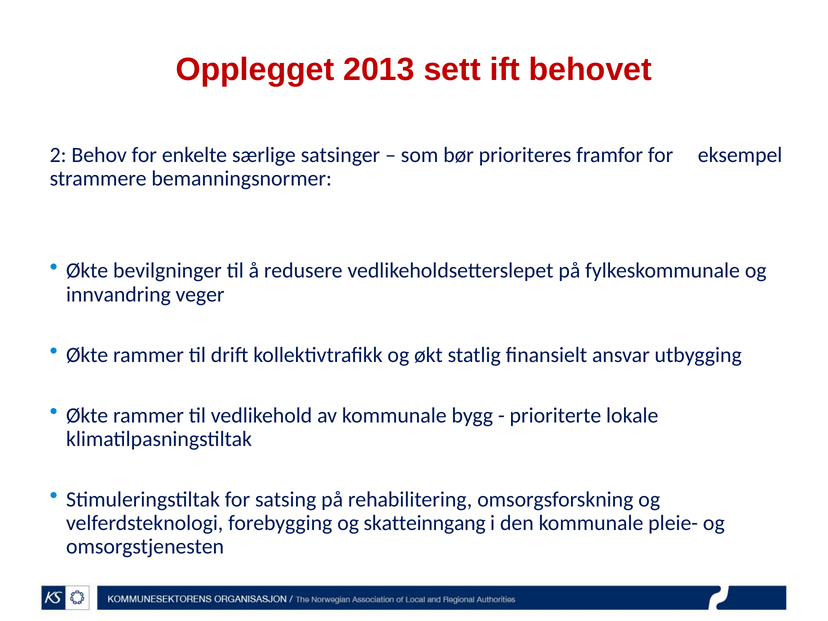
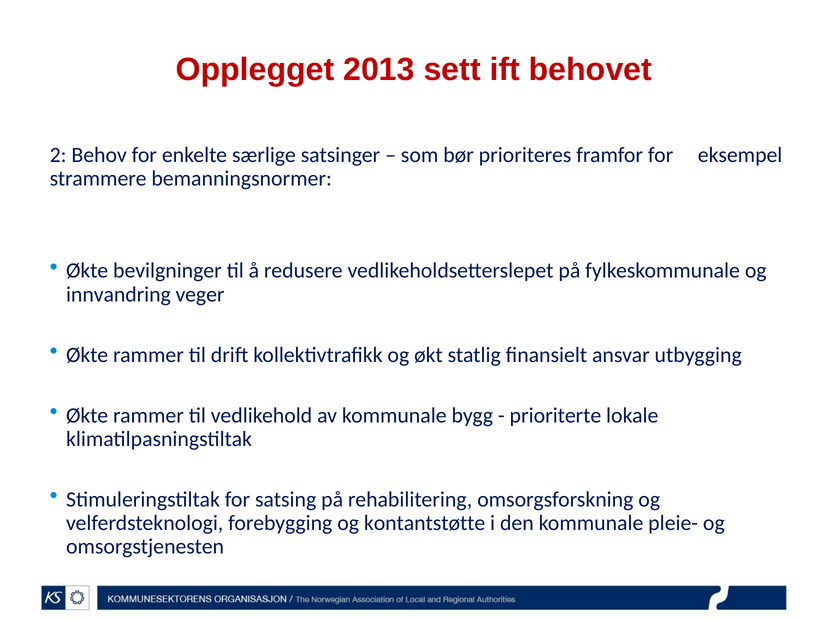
skatteinngang: skatteinngang -> kontantstøtte (425, 523)
